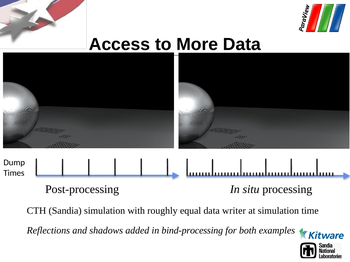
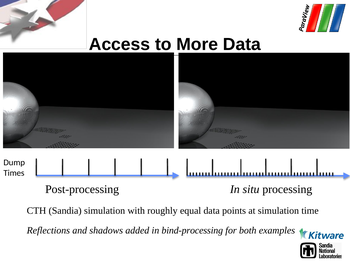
writer: writer -> points (234, 211)
